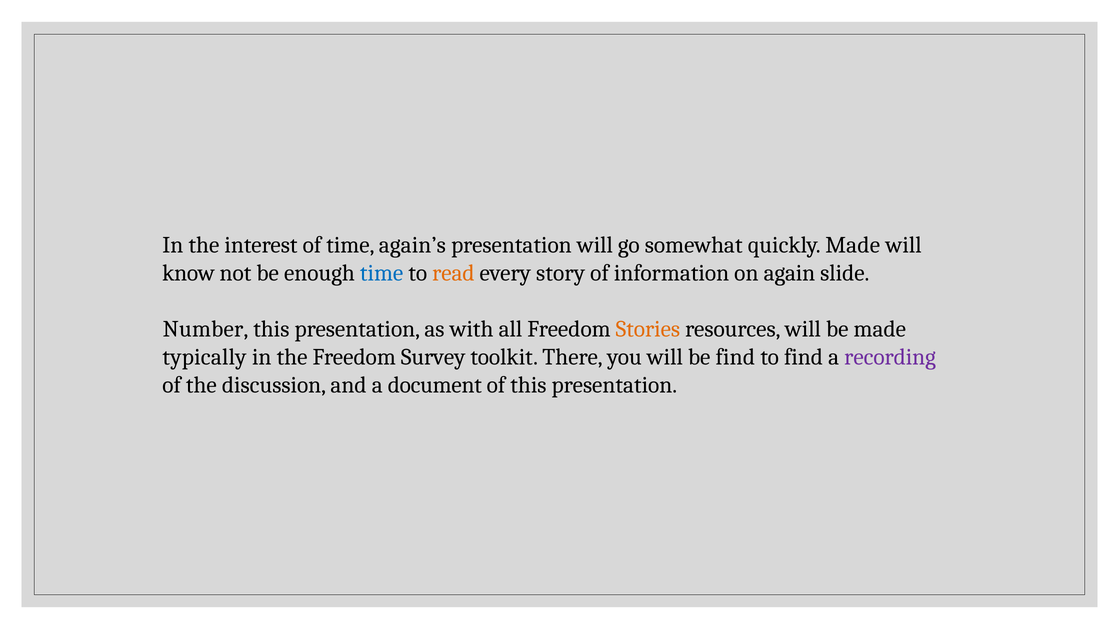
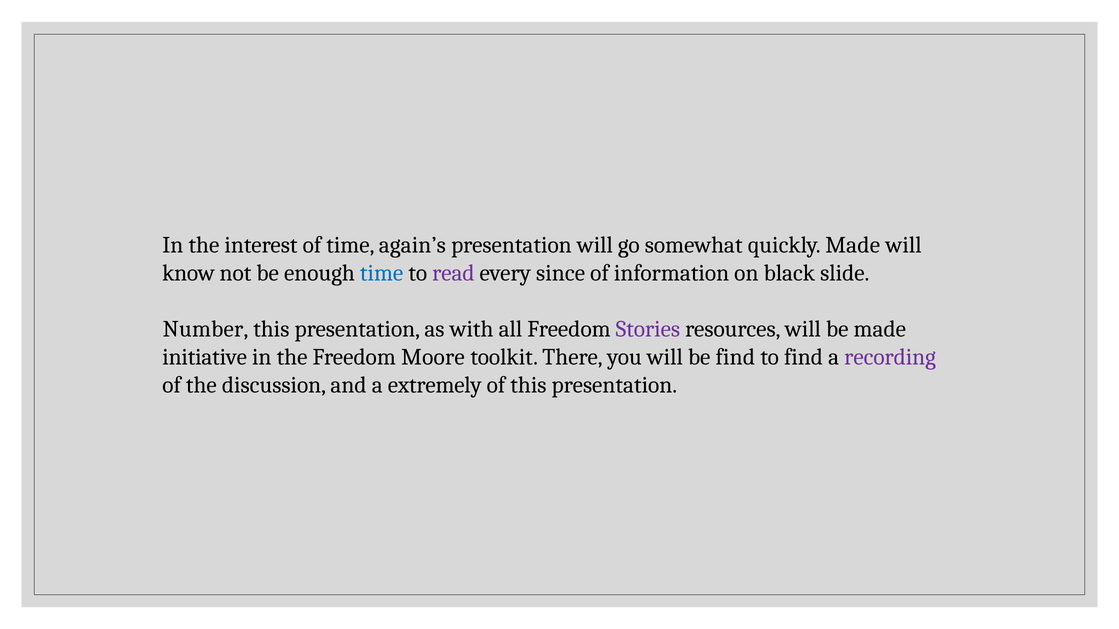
read colour: orange -> purple (453, 273)
story: story -> since (561, 273)
again: again -> black (789, 273)
Stories colour: orange -> purple (648, 329)
typically: typically -> initiative (205, 357)
Survey: Survey -> Moore (433, 357)
document: document -> extremely (435, 385)
